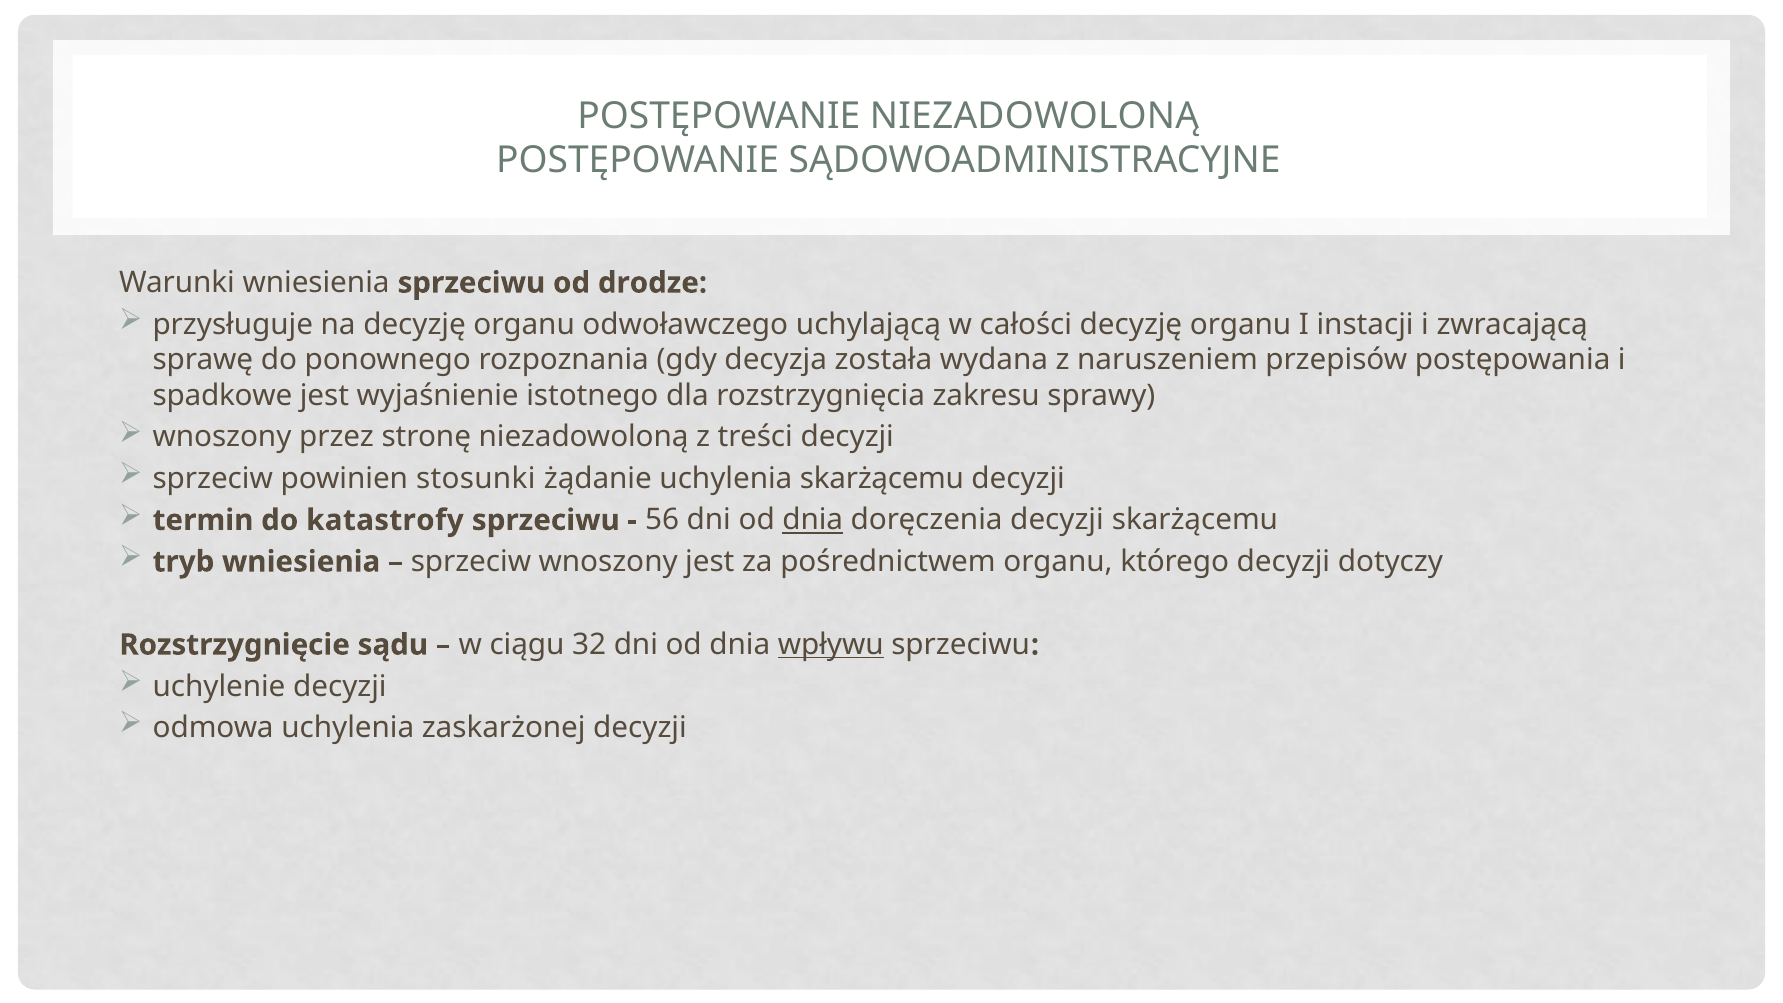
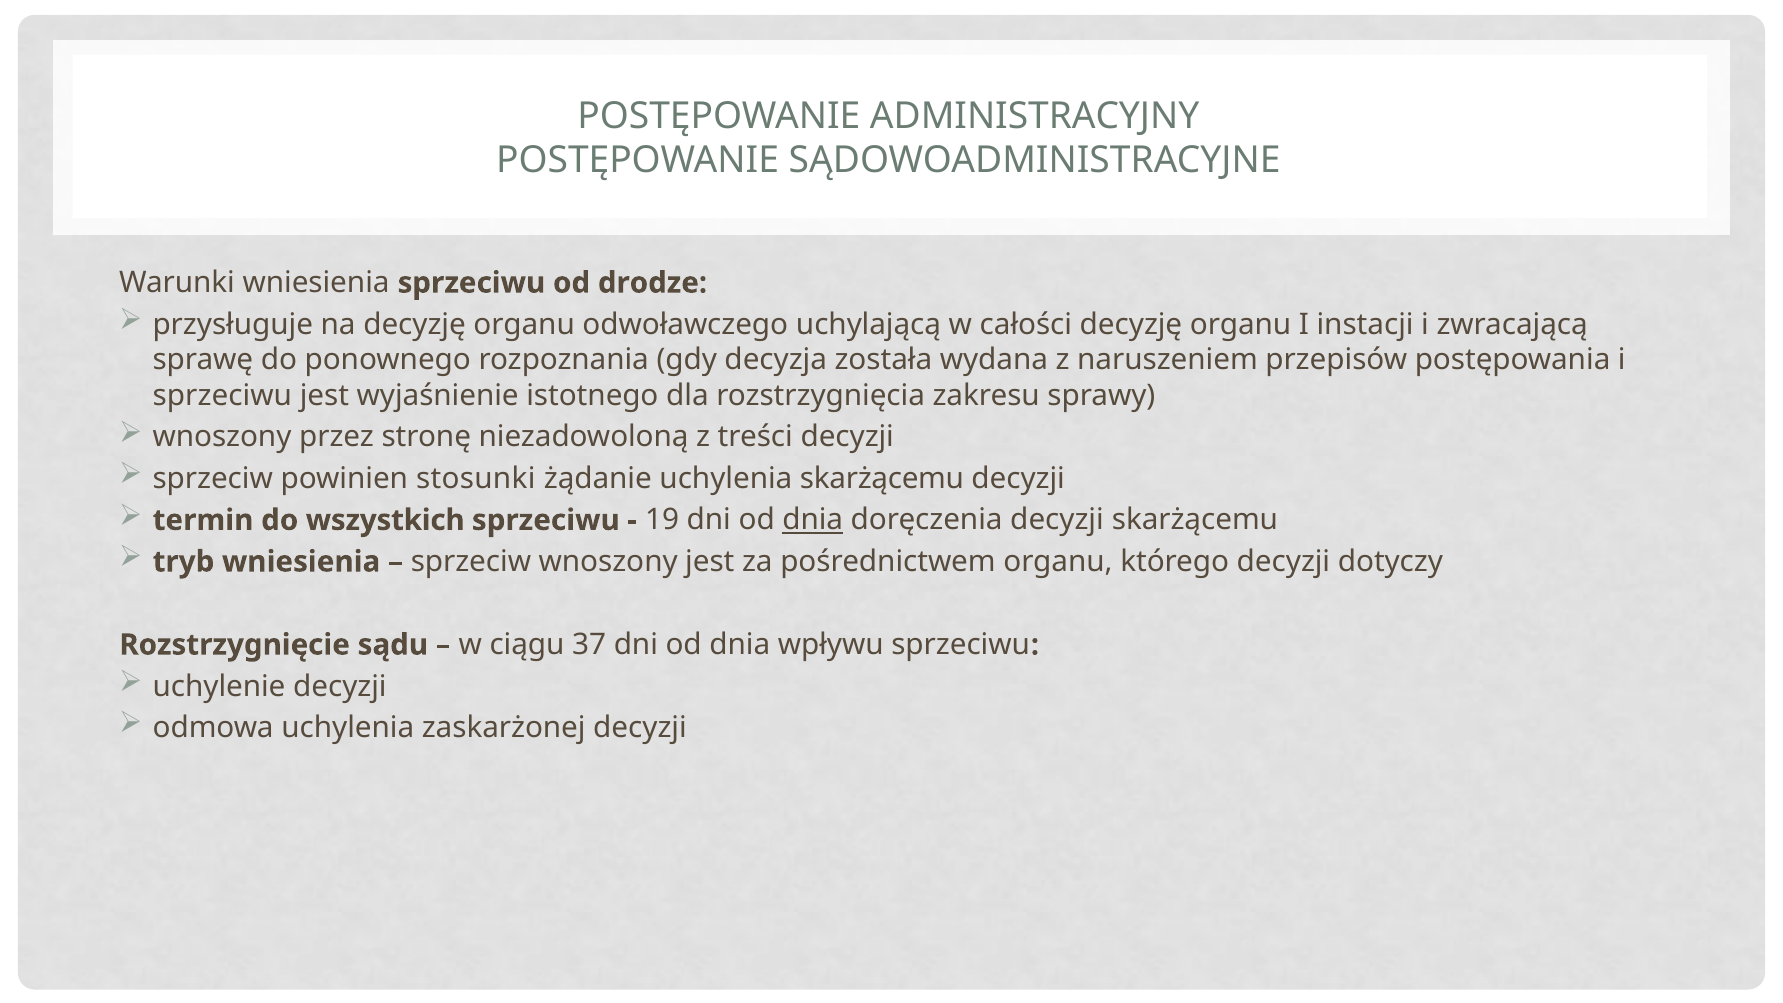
POSTĘPOWANIE NIEZADOWOLONĄ: NIEZADOWOLONĄ -> ADMINISTRACYJNY (1035, 116)
spadkowe: spadkowe -> sprzeciwu (222, 396)
katastrofy: katastrofy -> wszystkich (385, 520)
56: 56 -> 19 (662, 520)
32: 32 -> 37 (589, 645)
wpływu underline: present -> none (831, 645)
